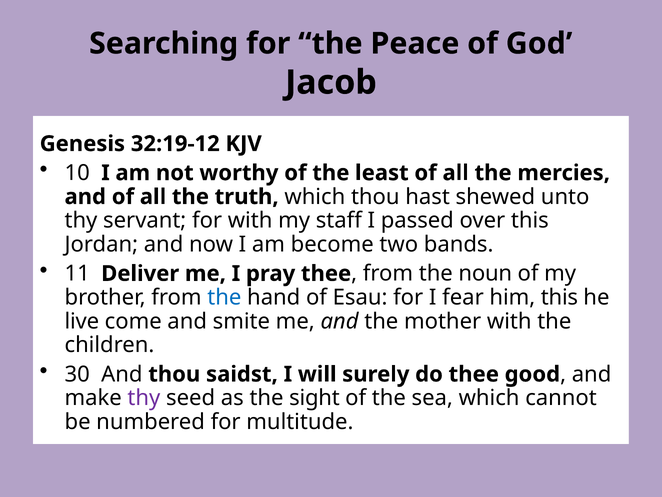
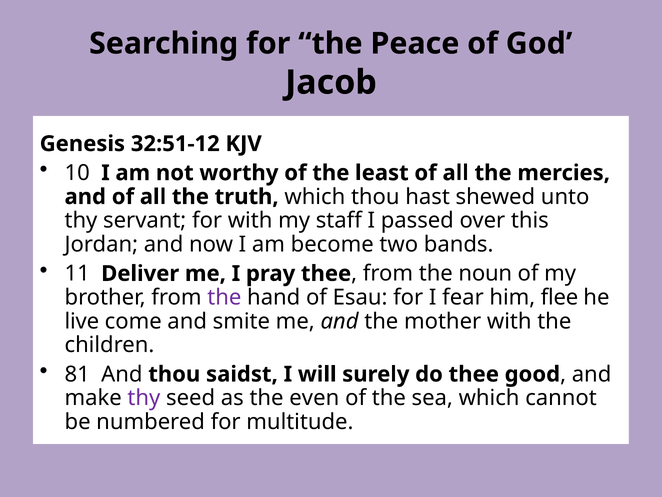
32:19-12: 32:19-12 -> 32:51-12 (175, 144)
the colour: blue -> purple (224, 297)
him this: this -> flee (559, 297)
30: 30 -> 81 (77, 374)
sight: sight -> even (314, 398)
